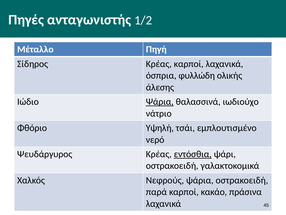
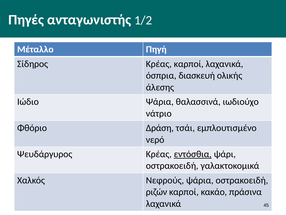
φυλλώδη: φυλλώδη -> διασκευή (197, 75)
Ψάρια underline: present -> none (160, 102)
Υψηλή: Υψηλή -> Δράση (160, 128)
παρά: παρά -> ριζών (156, 192)
